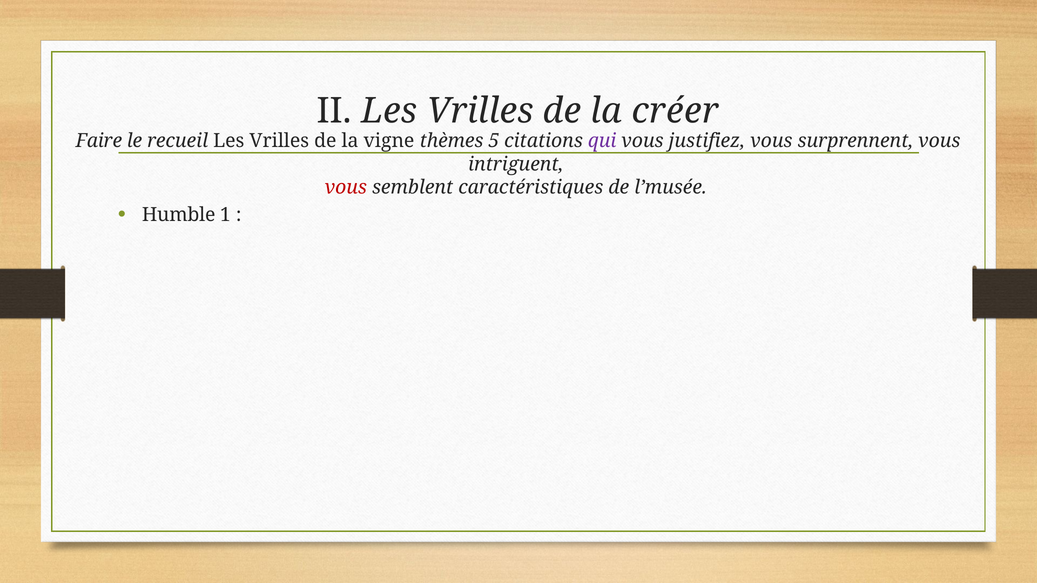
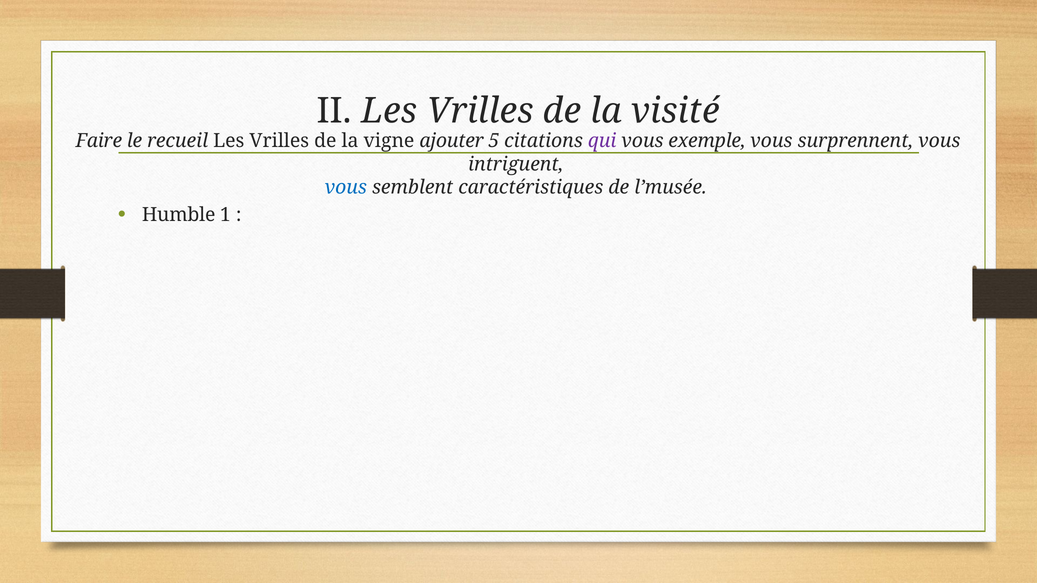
créer: créer -> visité (675, 111)
thèmes: thèmes -> ajouter (452, 141)
justifiez: justifiez -> exemple (707, 141)
vous colour: red -> blue (346, 188)
